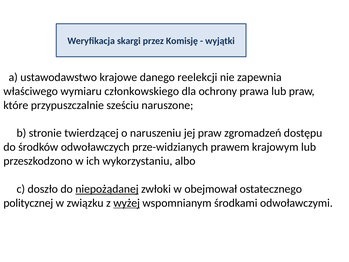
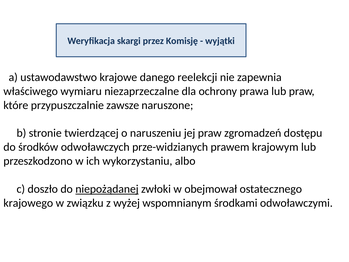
członkowskiego: członkowskiego -> niezaprzeczalne (142, 91)
sześciu: sześciu -> zawsze (123, 105)
politycznej: politycznej -> krajowego (28, 203)
wyżej underline: present -> none (127, 203)
